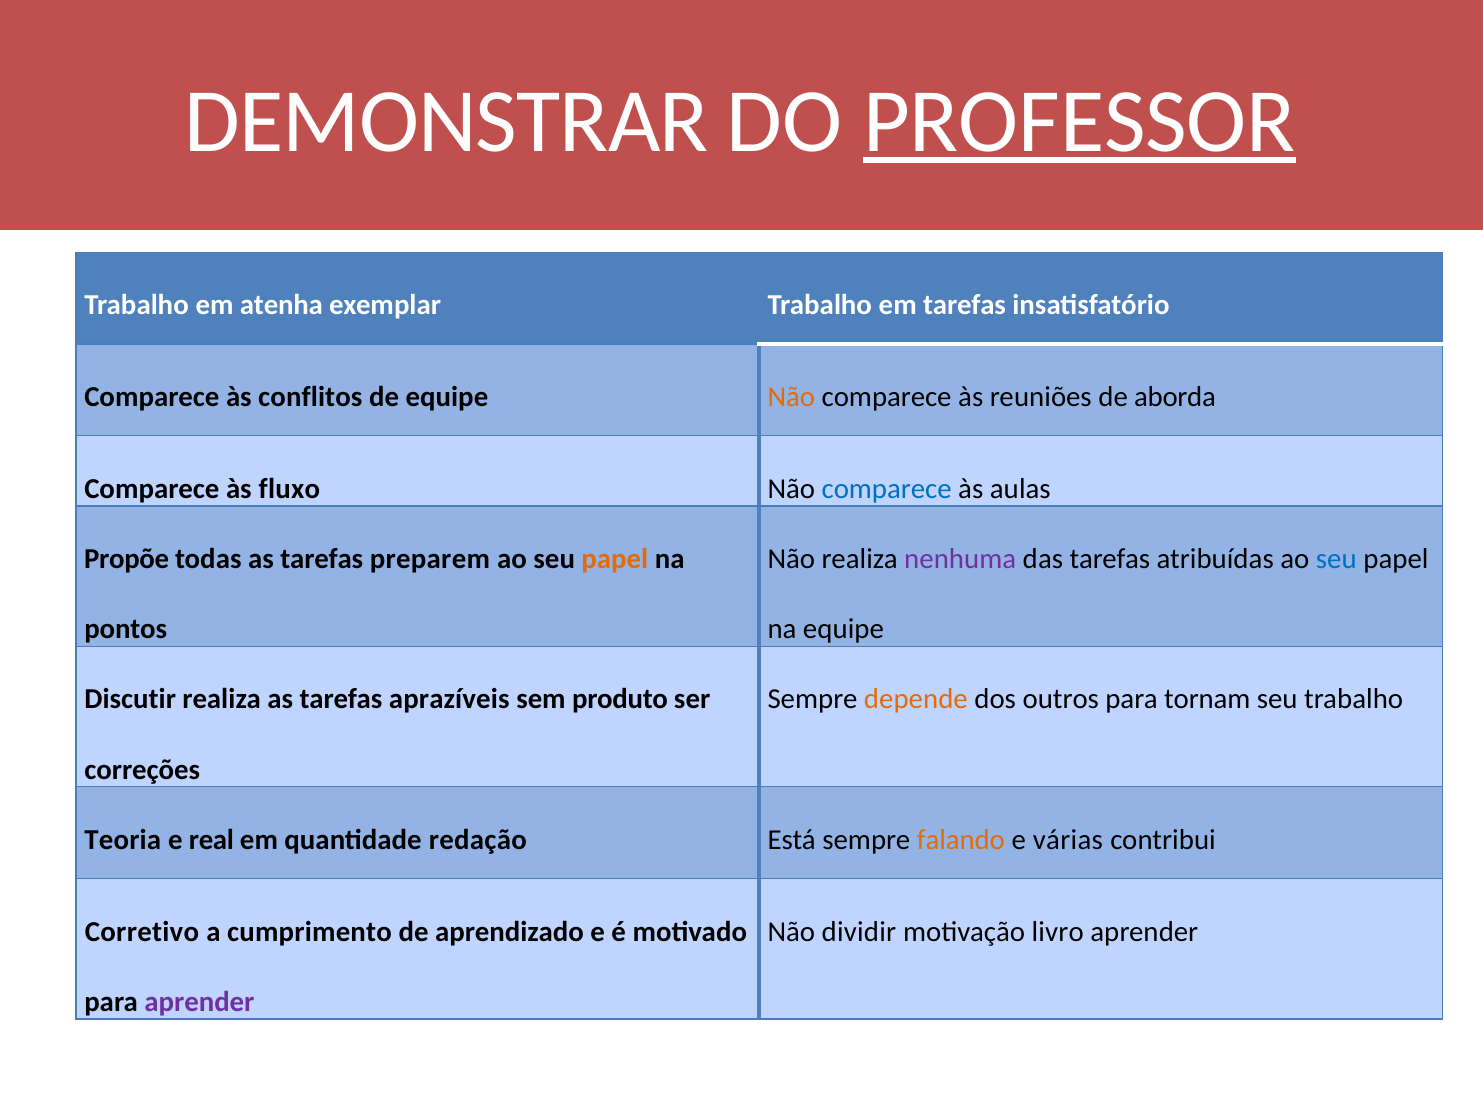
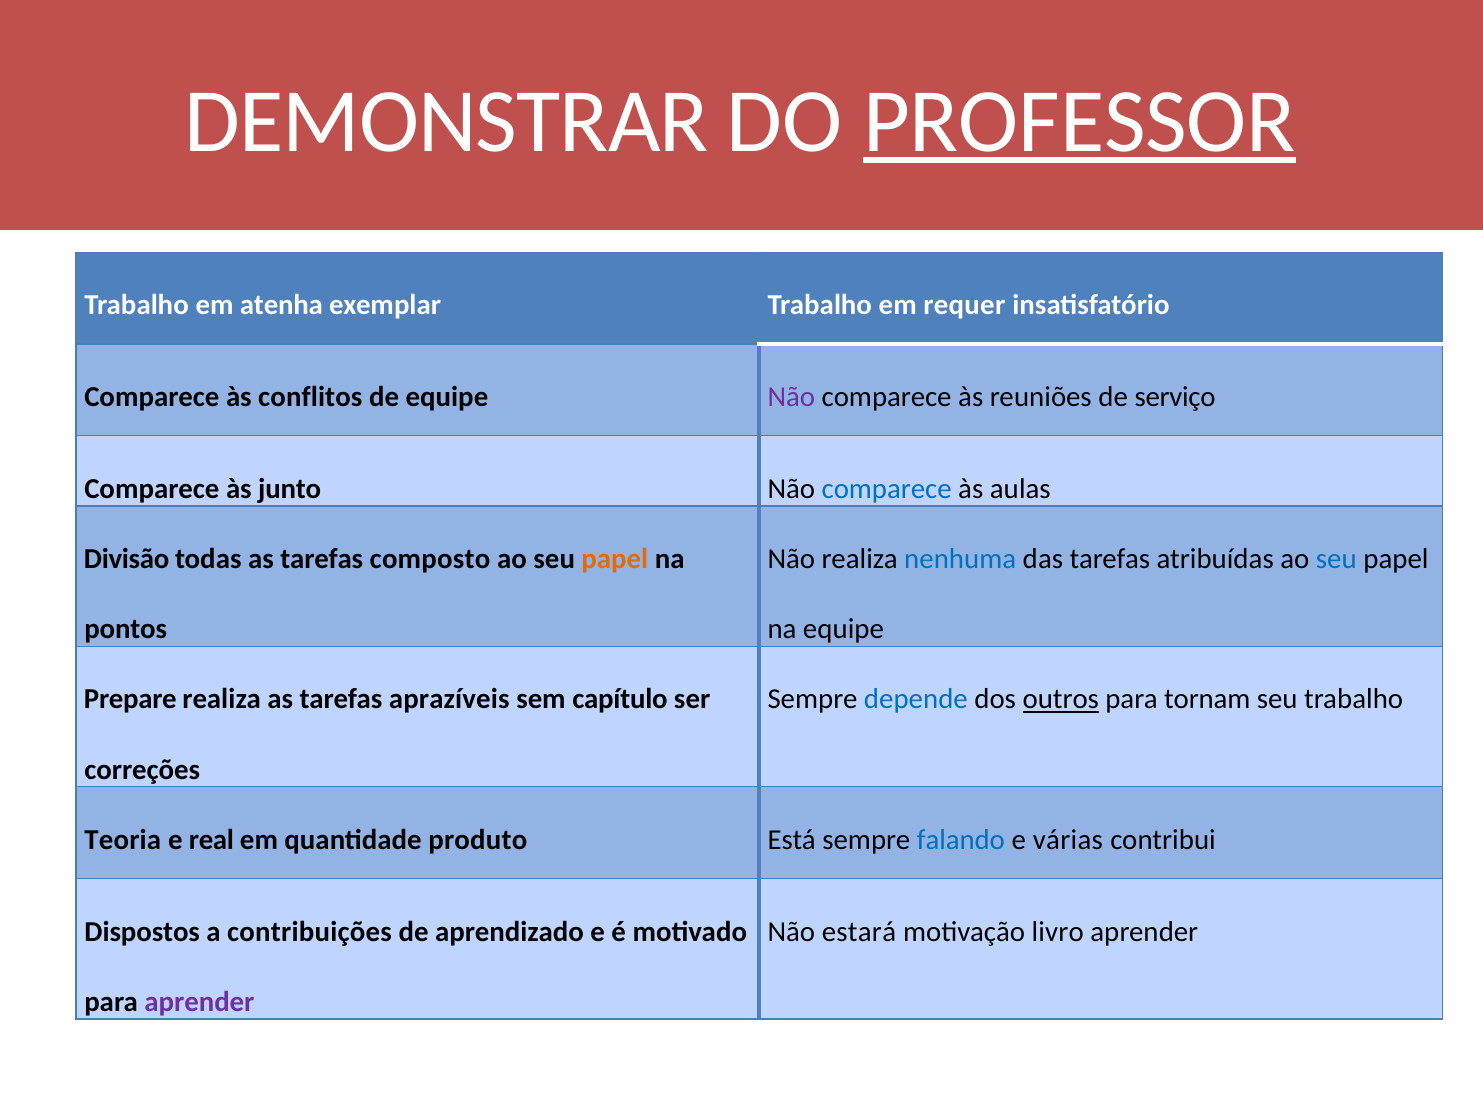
em tarefas: tarefas -> requer (964, 305)
Não colour: orange -> purple (791, 397)
aborda: aborda -> serviço (1175, 397)
fluxo: fluxo -> junto (290, 489)
Propõe: Propõe -> Divisão (127, 559)
preparem: preparem -> composto (430, 559)
nenhuma colour: purple -> blue (960, 559)
Discutir: Discutir -> Prepare (130, 700)
produto: produto -> capítulo (620, 700)
depende colour: orange -> blue (916, 700)
outros underline: none -> present (1061, 700)
redação: redação -> produto (478, 840)
falando colour: orange -> blue (961, 840)
Corretivo: Corretivo -> Dispostos (142, 932)
cumprimento: cumprimento -> contribuições (309, 932)
dividir: dividir -> estará (859, 932)
